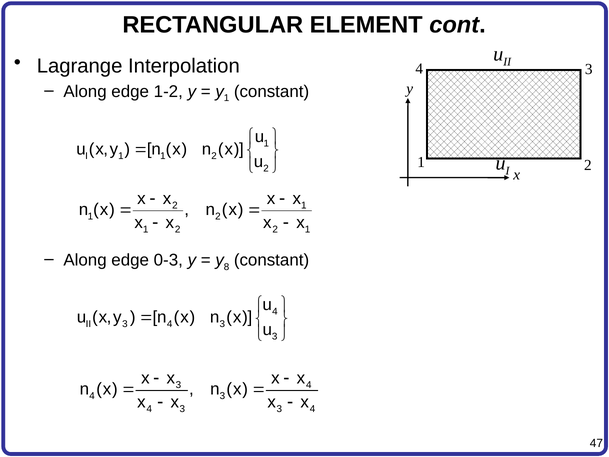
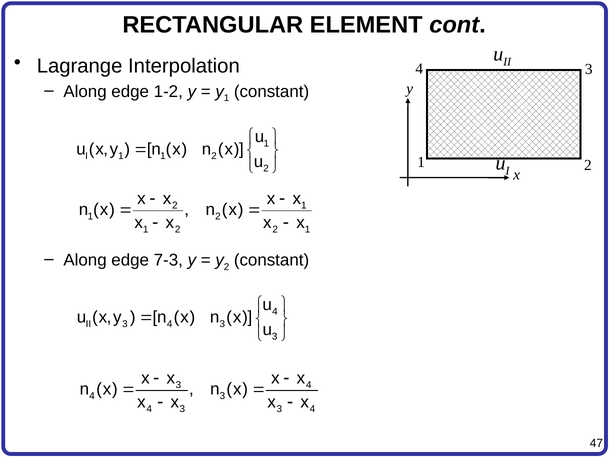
0-3: 0-3 -> 7-3 (168, 260)
y 8: 8 -> 2 (227, 267)
